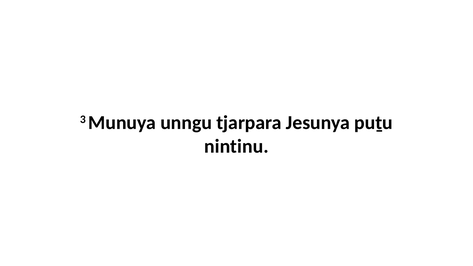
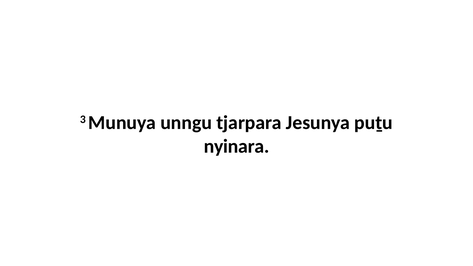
nintinu: nintinu -> nyinara (237, 146)
